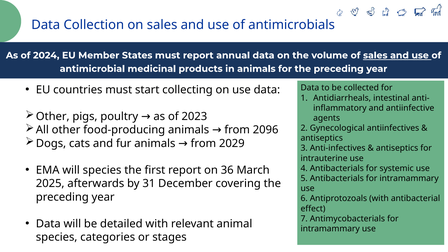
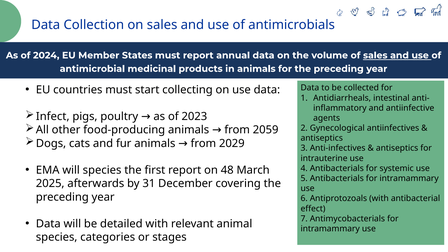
Other: Other -> Infect (53, 117)
2096: 2096 -> 2059 (266, 130)
36: 36 -> 48 (227, 171)
